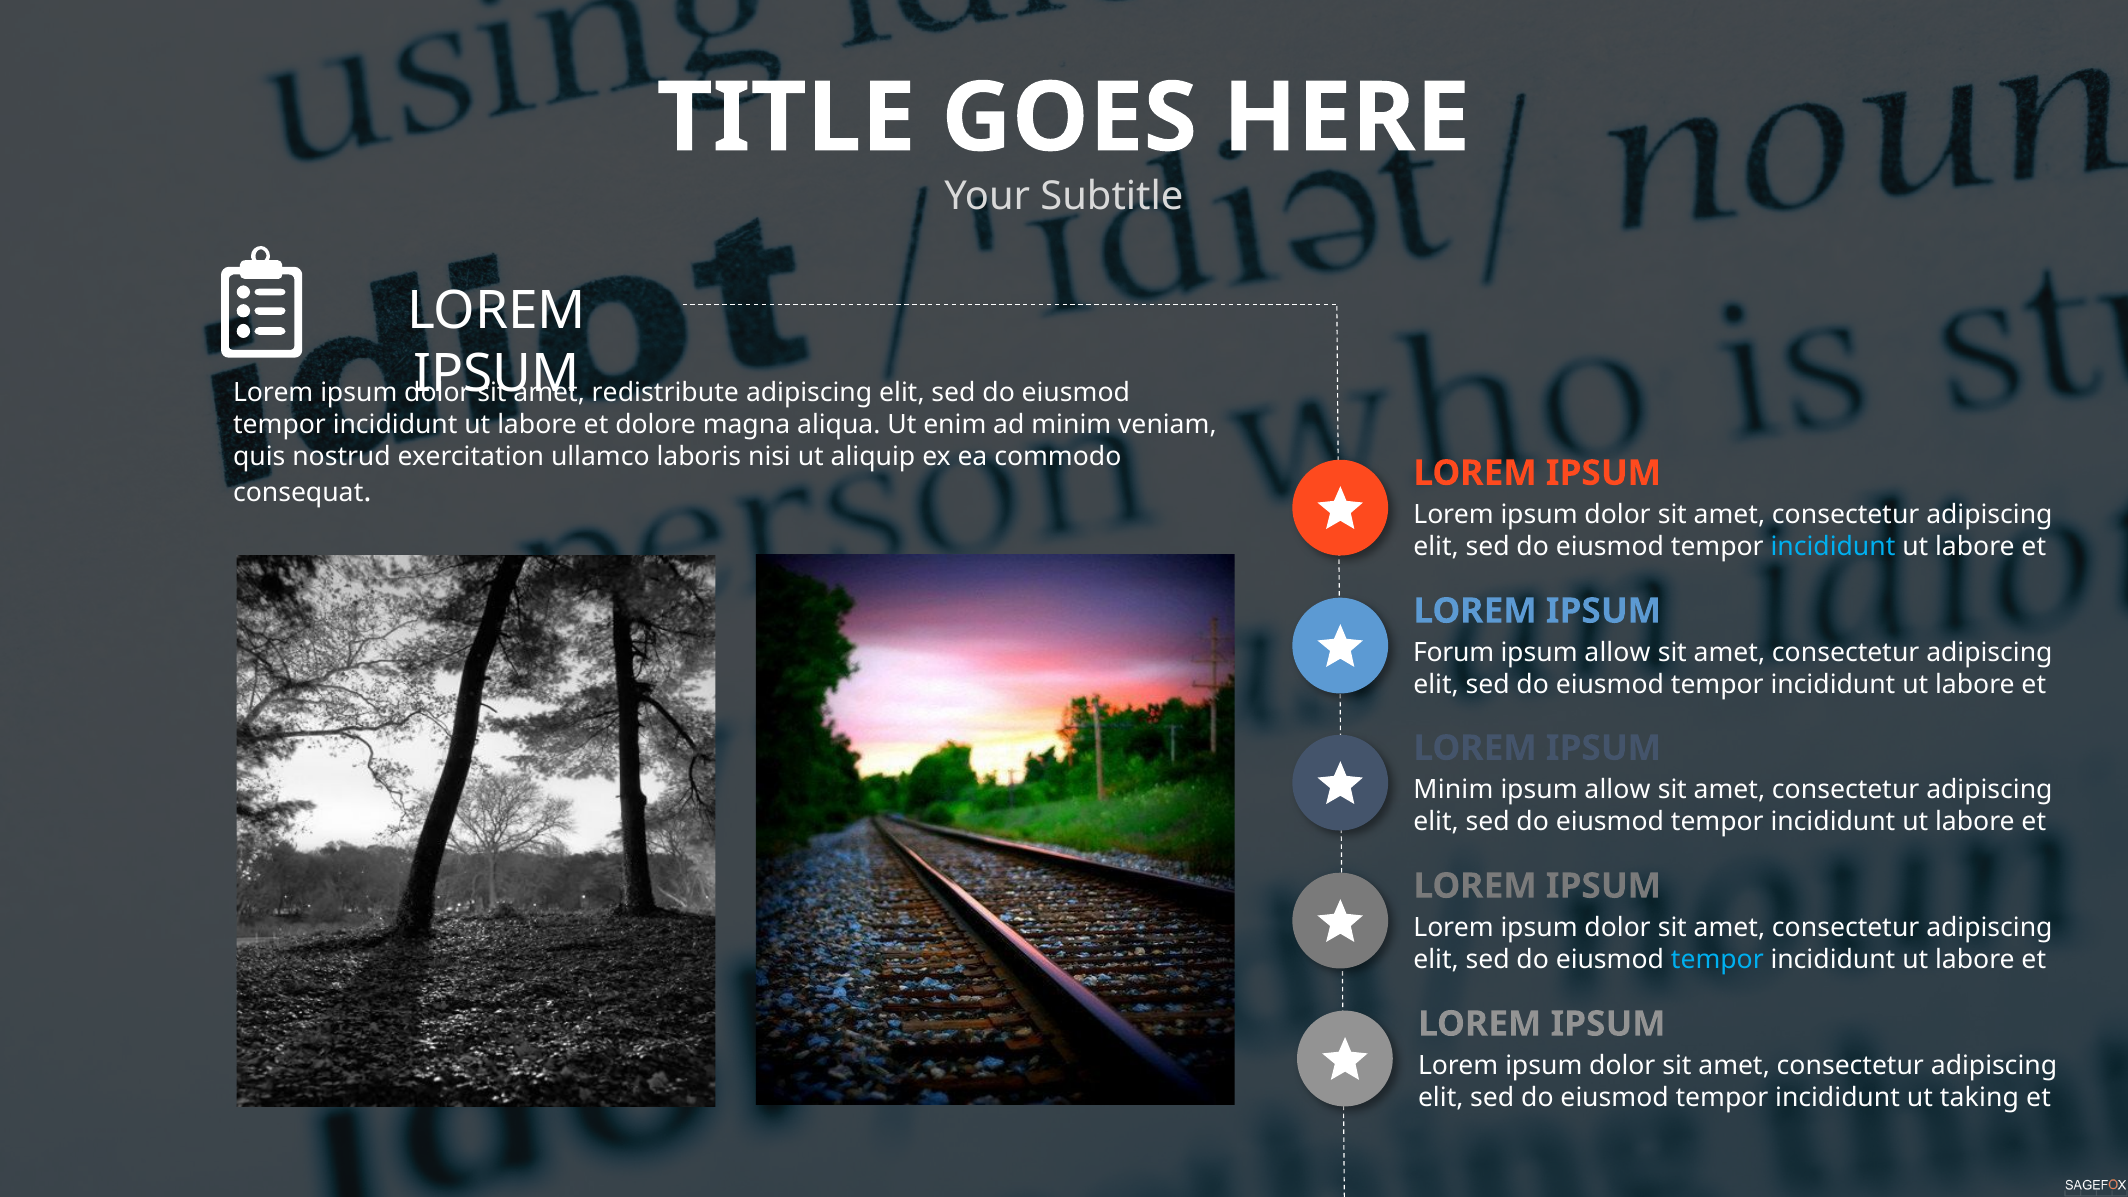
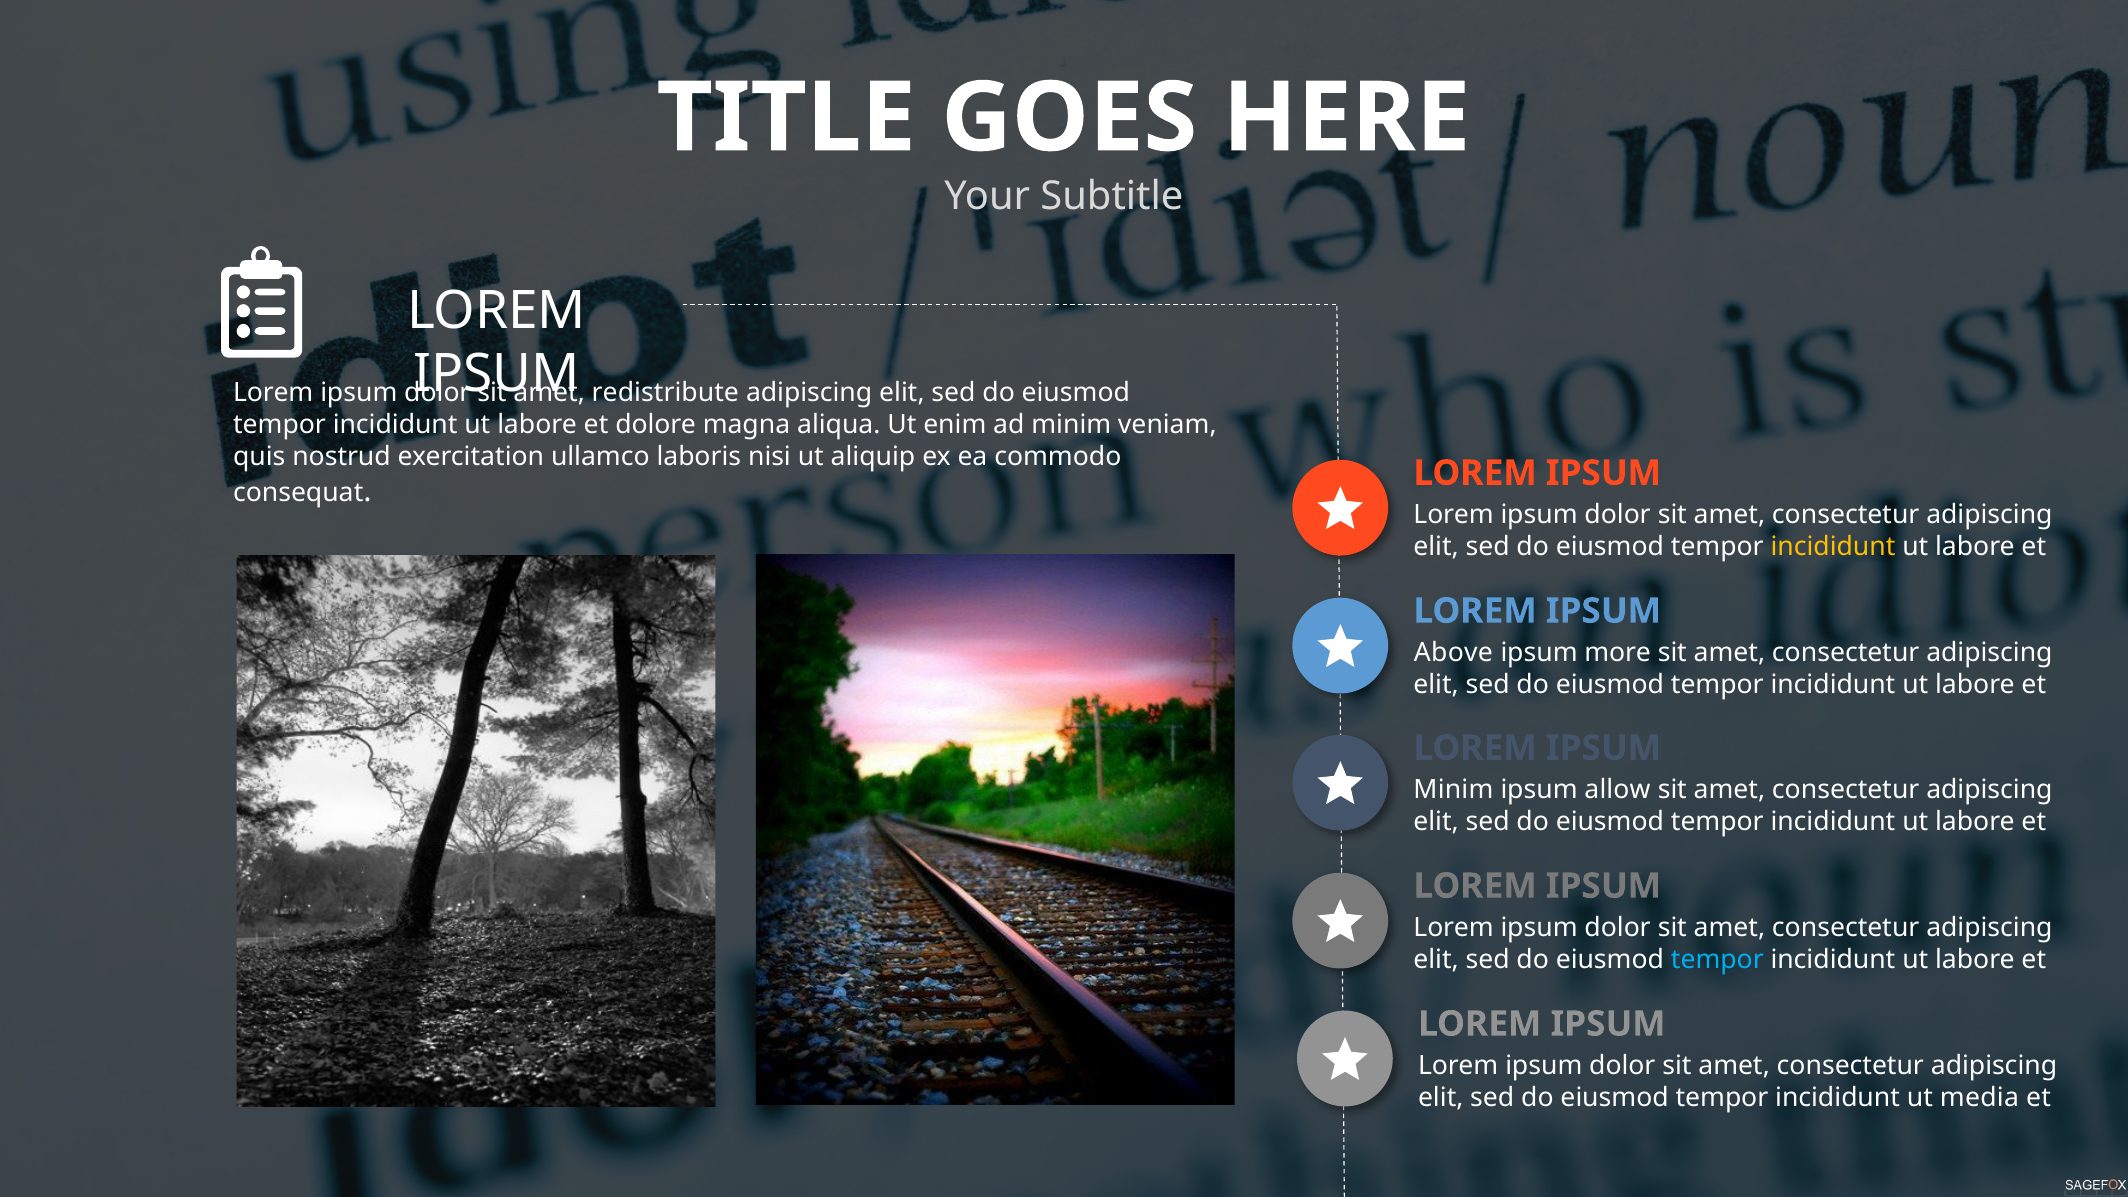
incididunt colour: light blue -> yellow (1833, 547)
Forum: Forum -> Above (1453, 653)
allow: allow -> more (1618, 653)
taking: taking -> media (1979, 1098)
